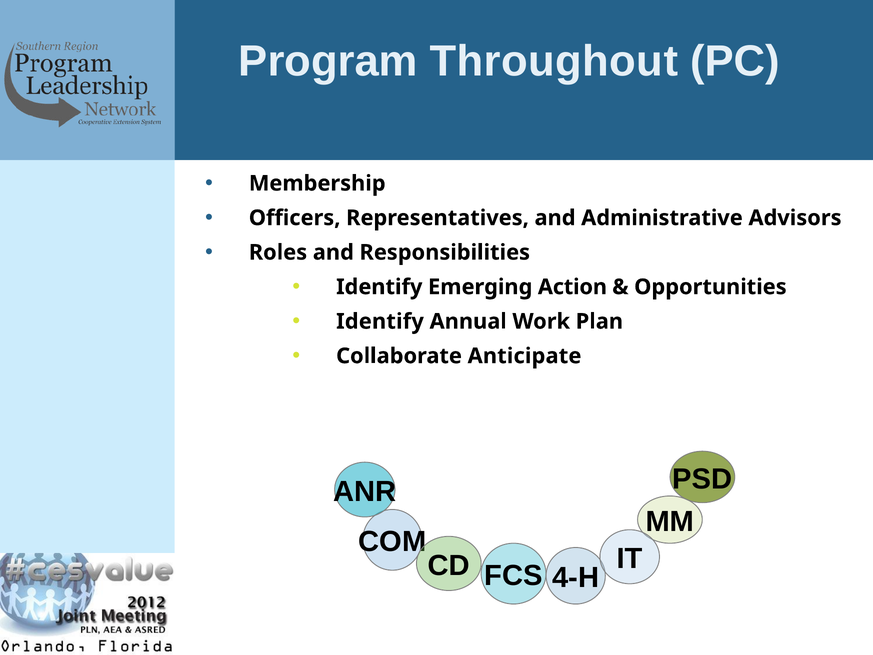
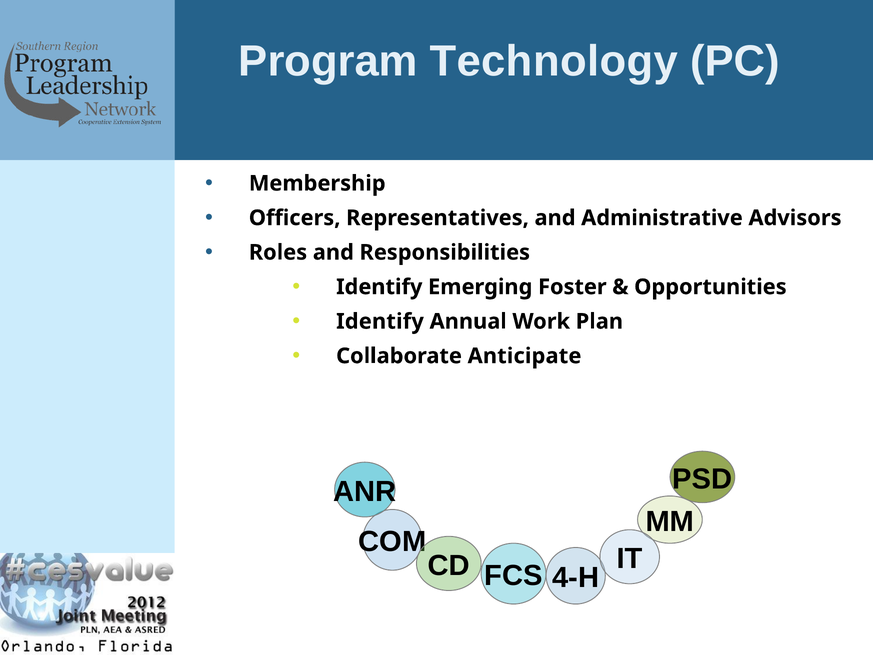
Throughout: Throughout -> Technology (554, 61)
Action: Action -> Foster (572, 287)
